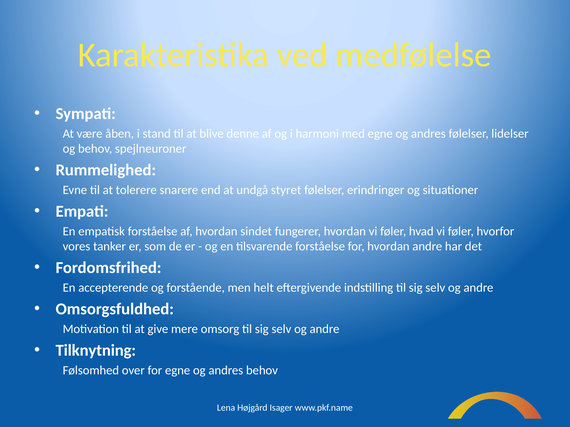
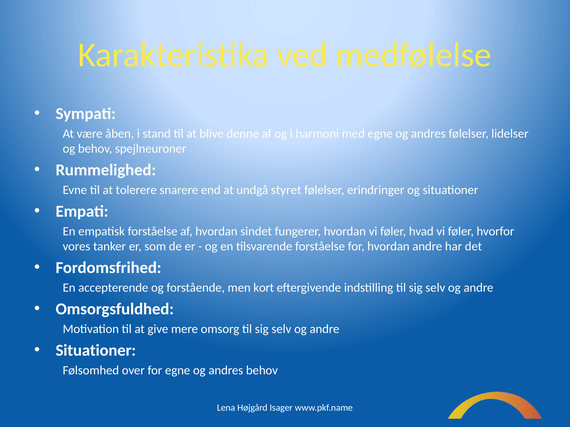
helt: helt -> kort (264, 288)
Tilknytning: Tilknytning -> Situationer (96, 351)
